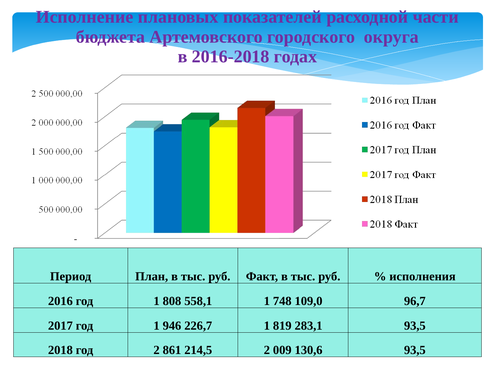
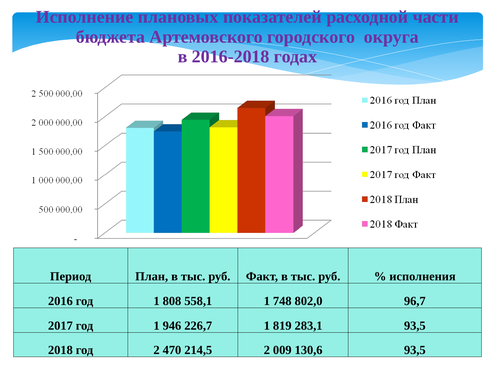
109,0: 109,0 -> 802,0 (309, 301)
861: 861 -> 470 (172, 350)
